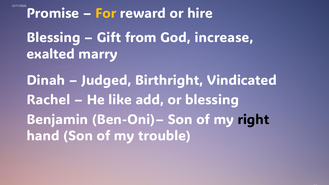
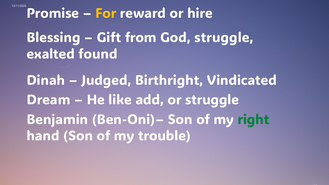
God increase: increase -> struggle (224, 38)
marry: marry -> found (98, 54)
Rachel: Rachel -> Dream (49, 100)
or blessing: blessing -> struggle (212, 100)
right colour: black -> green (253, 120)
